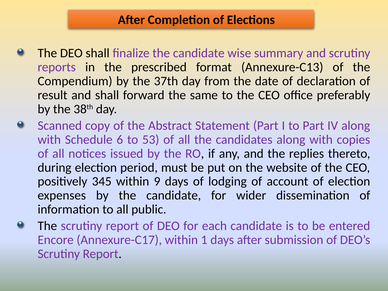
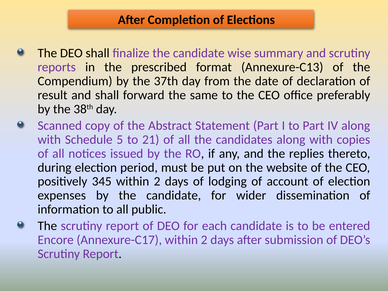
6: 6 -> 5 (120, 140)
53: 53 -> 21 (151, 140)
345 within 9: 9 -> 2 (157, 181)
Annexure-C17 within 1: 1 -> 2 (204, 240)
